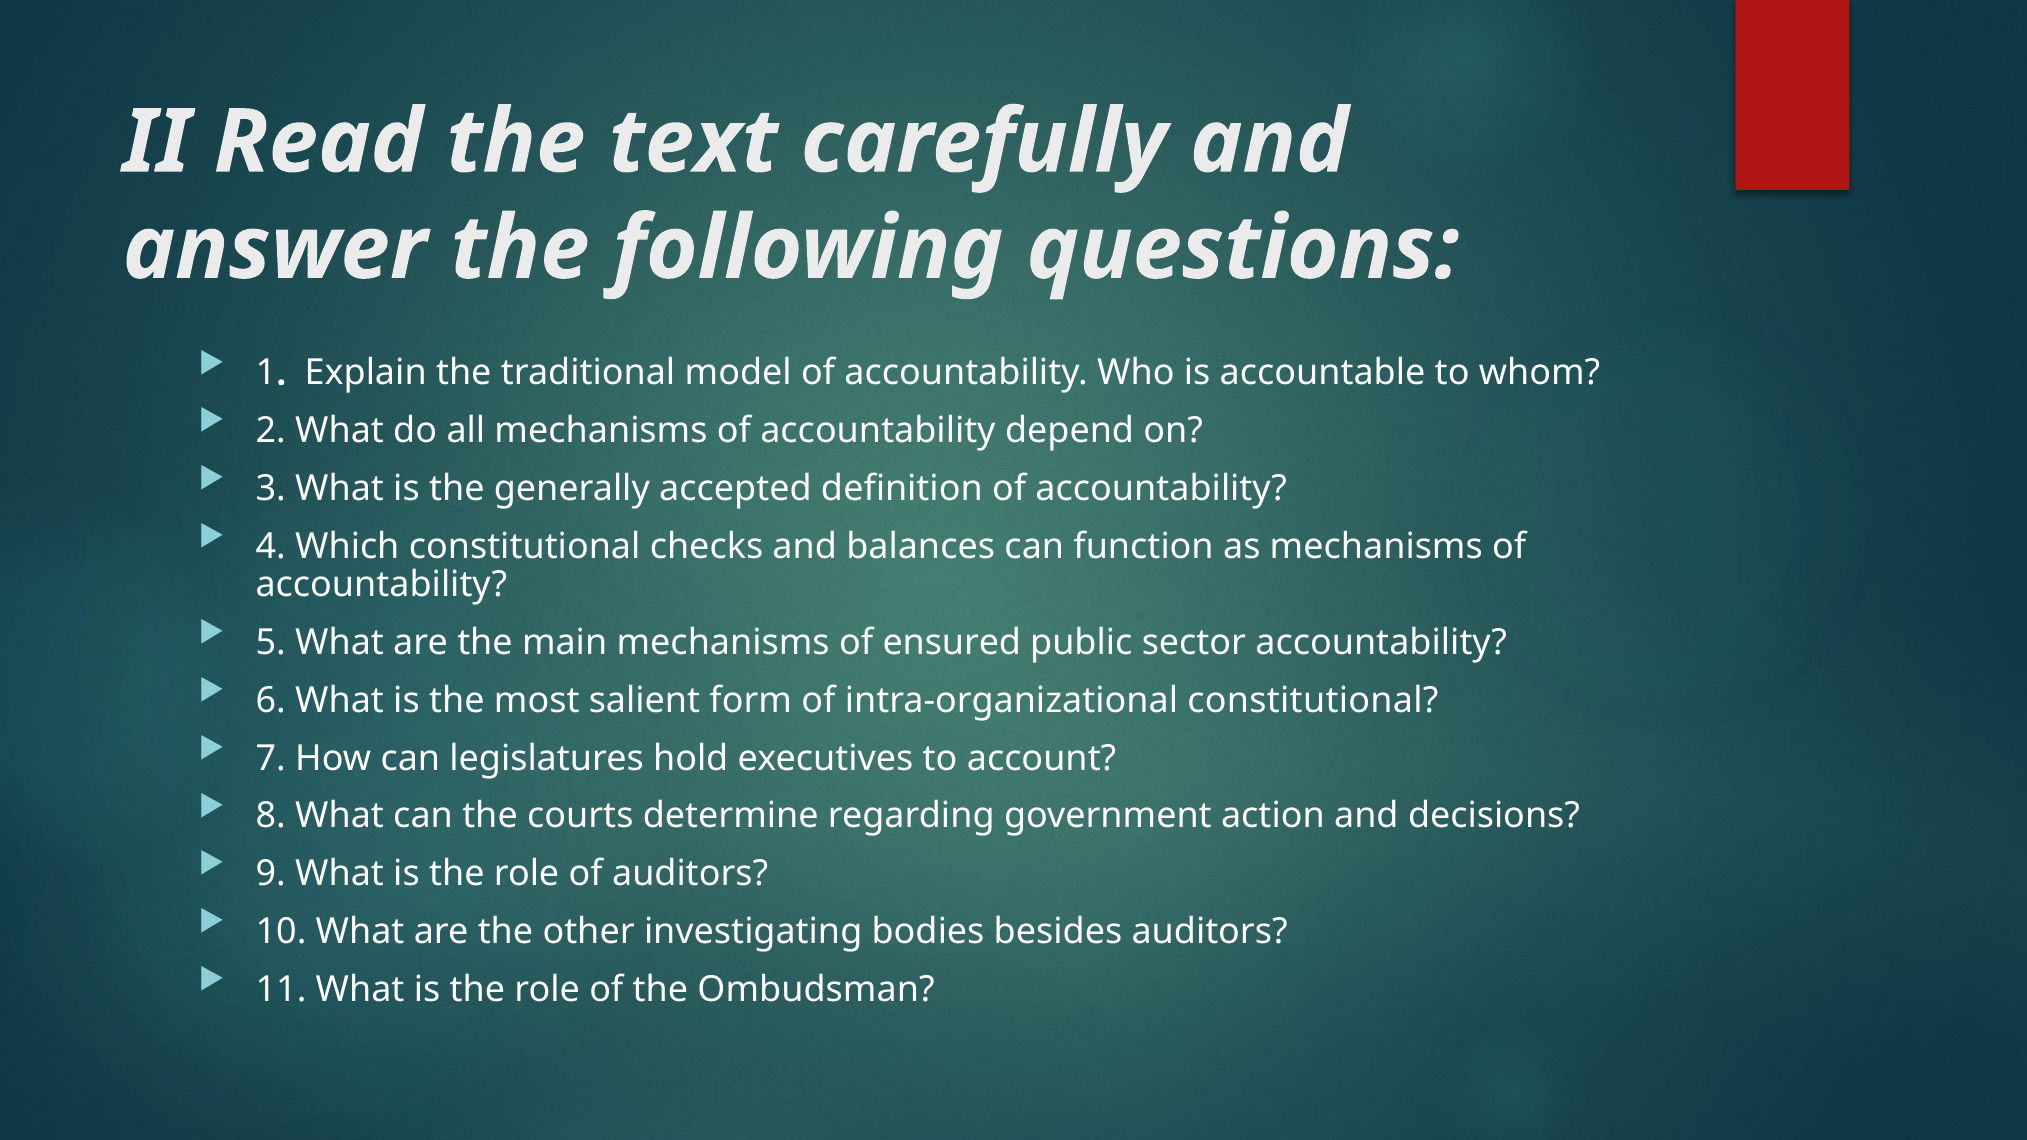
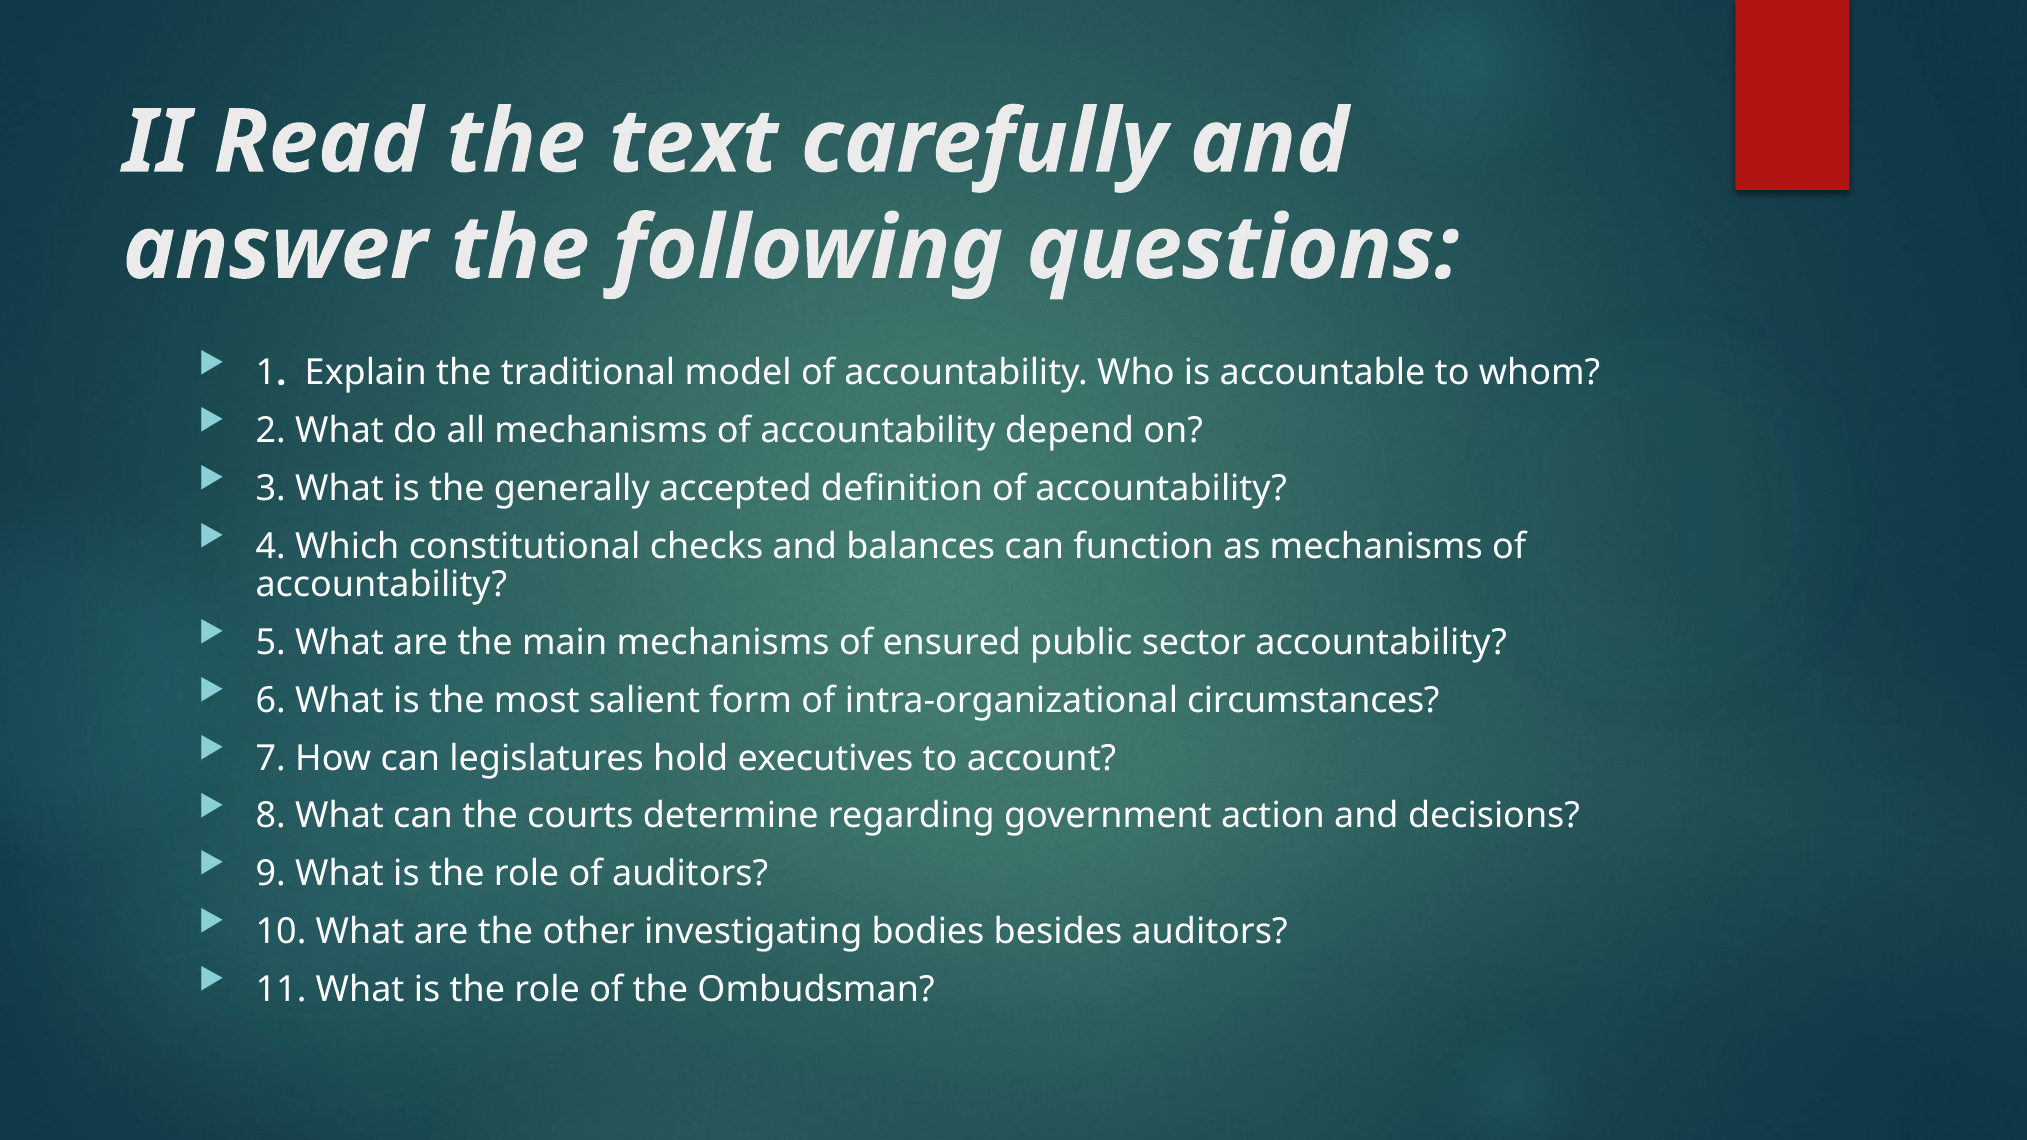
intra-organizational constitutional: constitutional -> circumstances (1313, 701)
